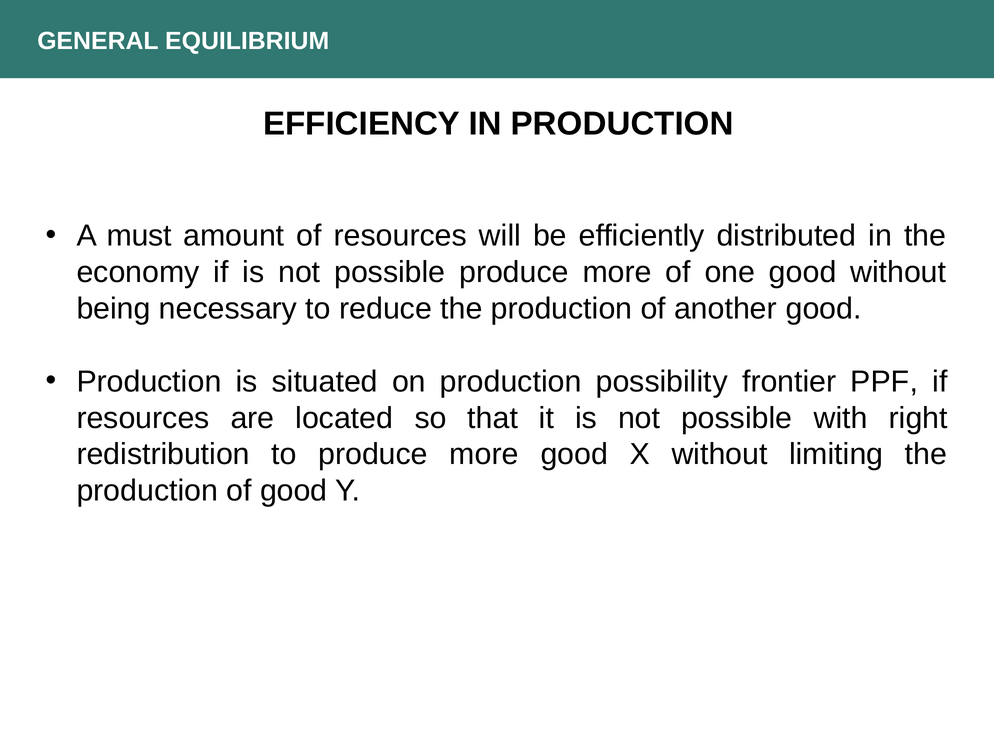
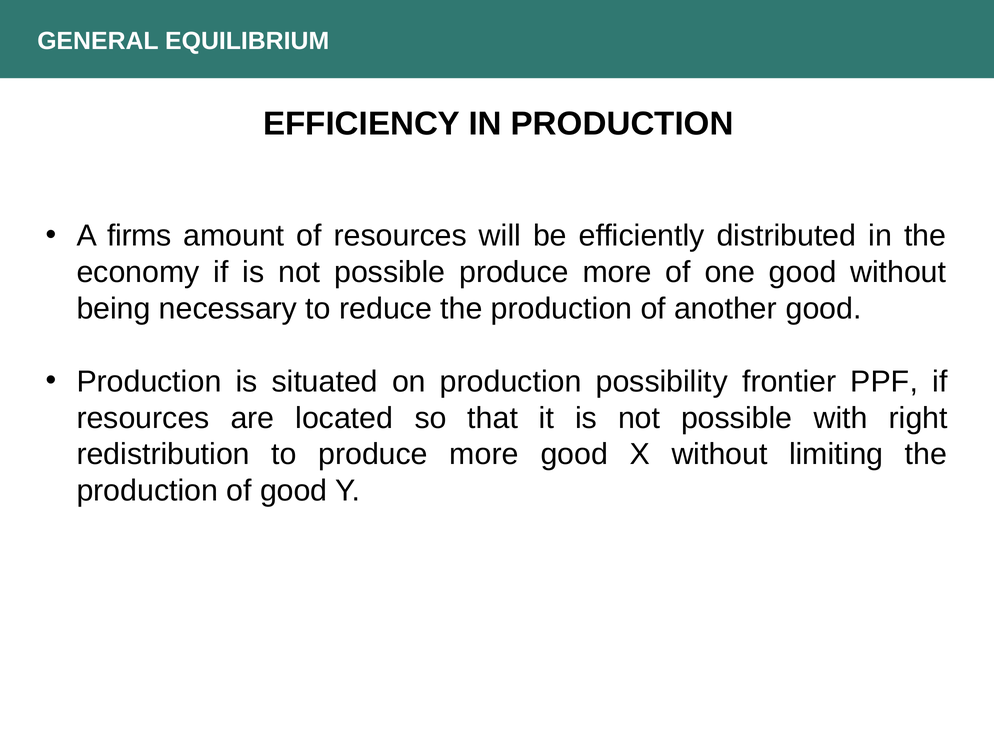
must: must -> firms (139, 236)
